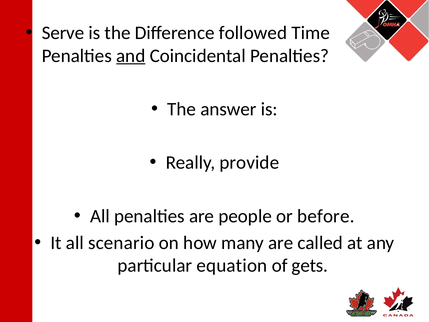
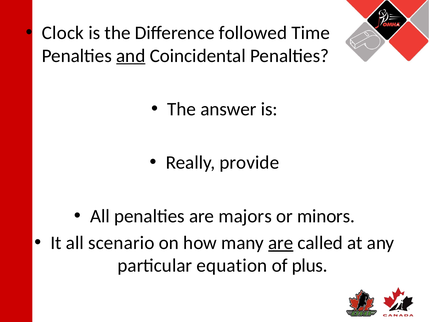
Serve: Serve -> Clock (63, 33)
people: people -> majors (245, 216)
before: before -> minors (326, 216)
are underline: none -> present (281, 243)
gets: gets -> plus (310, 265)
